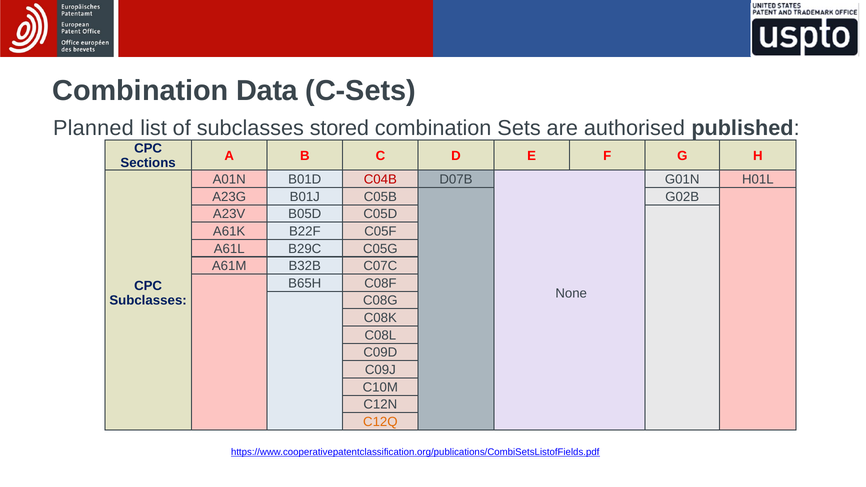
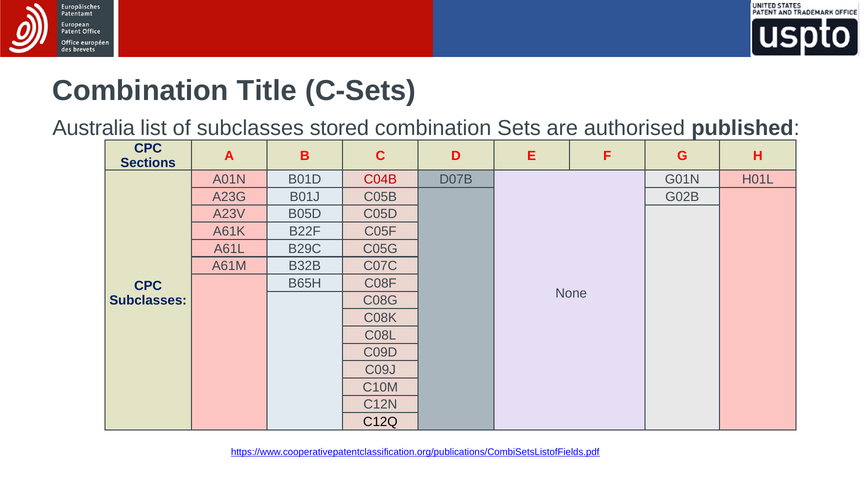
Data: Data -> Title (267, 91)
Planned: Planned -> Australia (94, 128)
C12Q colour: orange -> black (380, 422)
